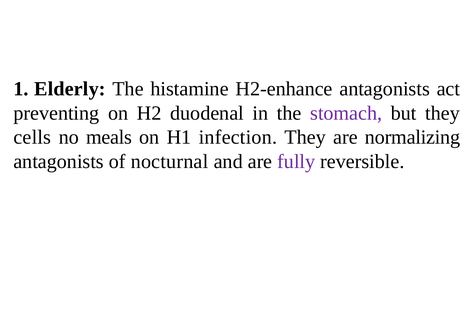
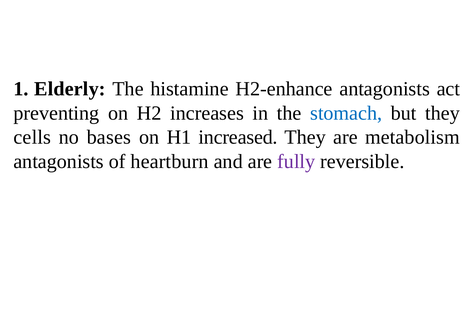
duodenal: duodenal -> increases (207, 113)
stomach colour: purple -> blue (346, 113)
meals: meals -> bases (109, 137)
infection: infection -> increased (238, 137)
normalizing: normalizing -> metabolism (412, 137)
nocturnal: nocturnal -> heartburn (170, 161)
